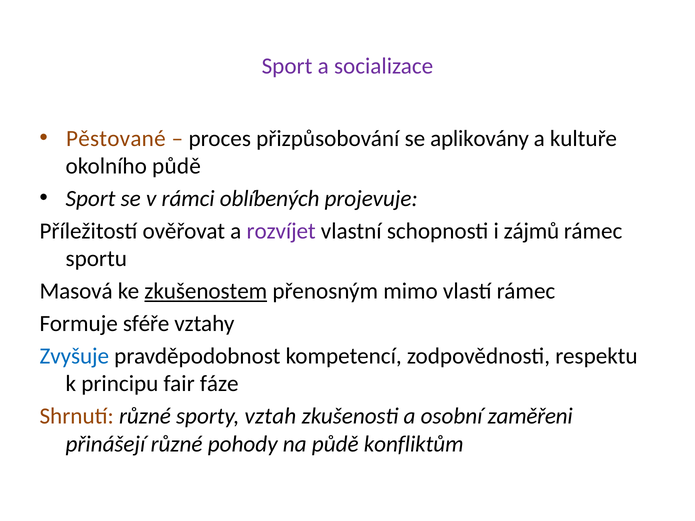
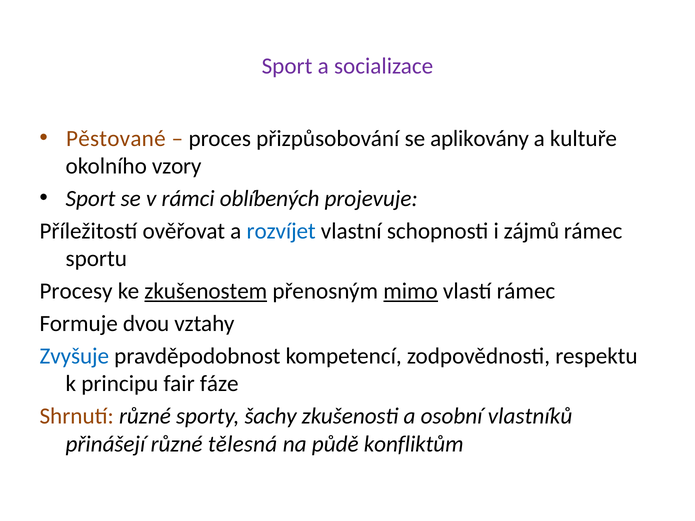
okolního půdě: půdě -> vzory (177, 166)
rozvíjet colour: purple -> blue (281, 231)
Masová: Masová -> Procesy (76, 291)
mimo underline: none -> present (411, 291)
sféře: sféře -> dvou (146, 324)
vztah: vztah -> šachy (271, 416)
zaměřeni: zaměřeni -> vlastníků (530, 416)
pohody: pohody -> tělesná (243, 444)
